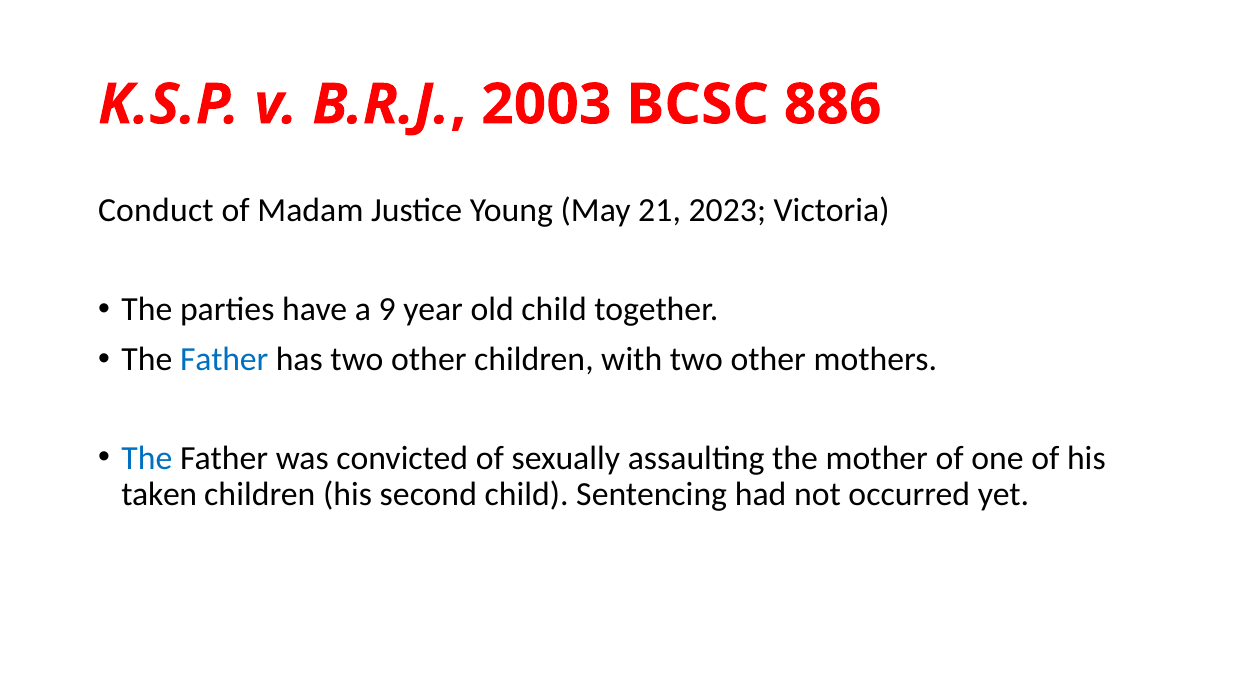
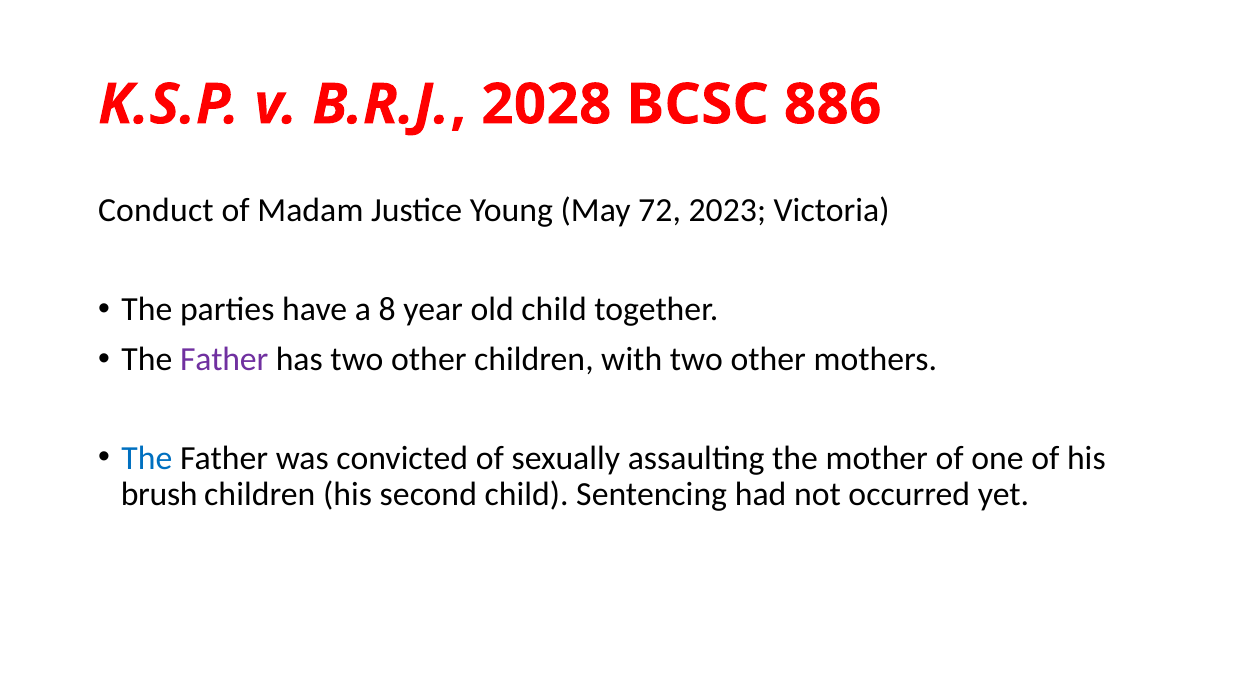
2003: 2003 -> 2028 (546, 105)
21: 21 -> 72 (660, 211)
9: 9 -> 8 (387, 310)
Father colour: blue -> purple (224, 359)
taken: taken -> brush (159, 495)
